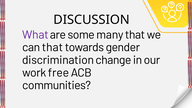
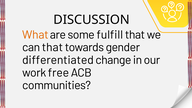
What colour: purple -> orange (35, 35)
many: many -> fulfill (110, 35)
discrimination: discrimination -> differentiated (58, 60)
